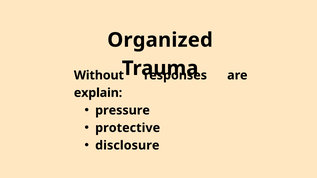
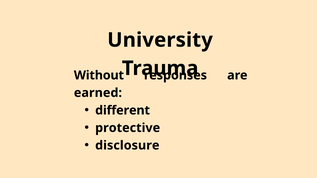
Organized: Organized -> University (160, 40)
explain: explain -> earned (98, 93)
pressure: pressure -> different (123, 111)
